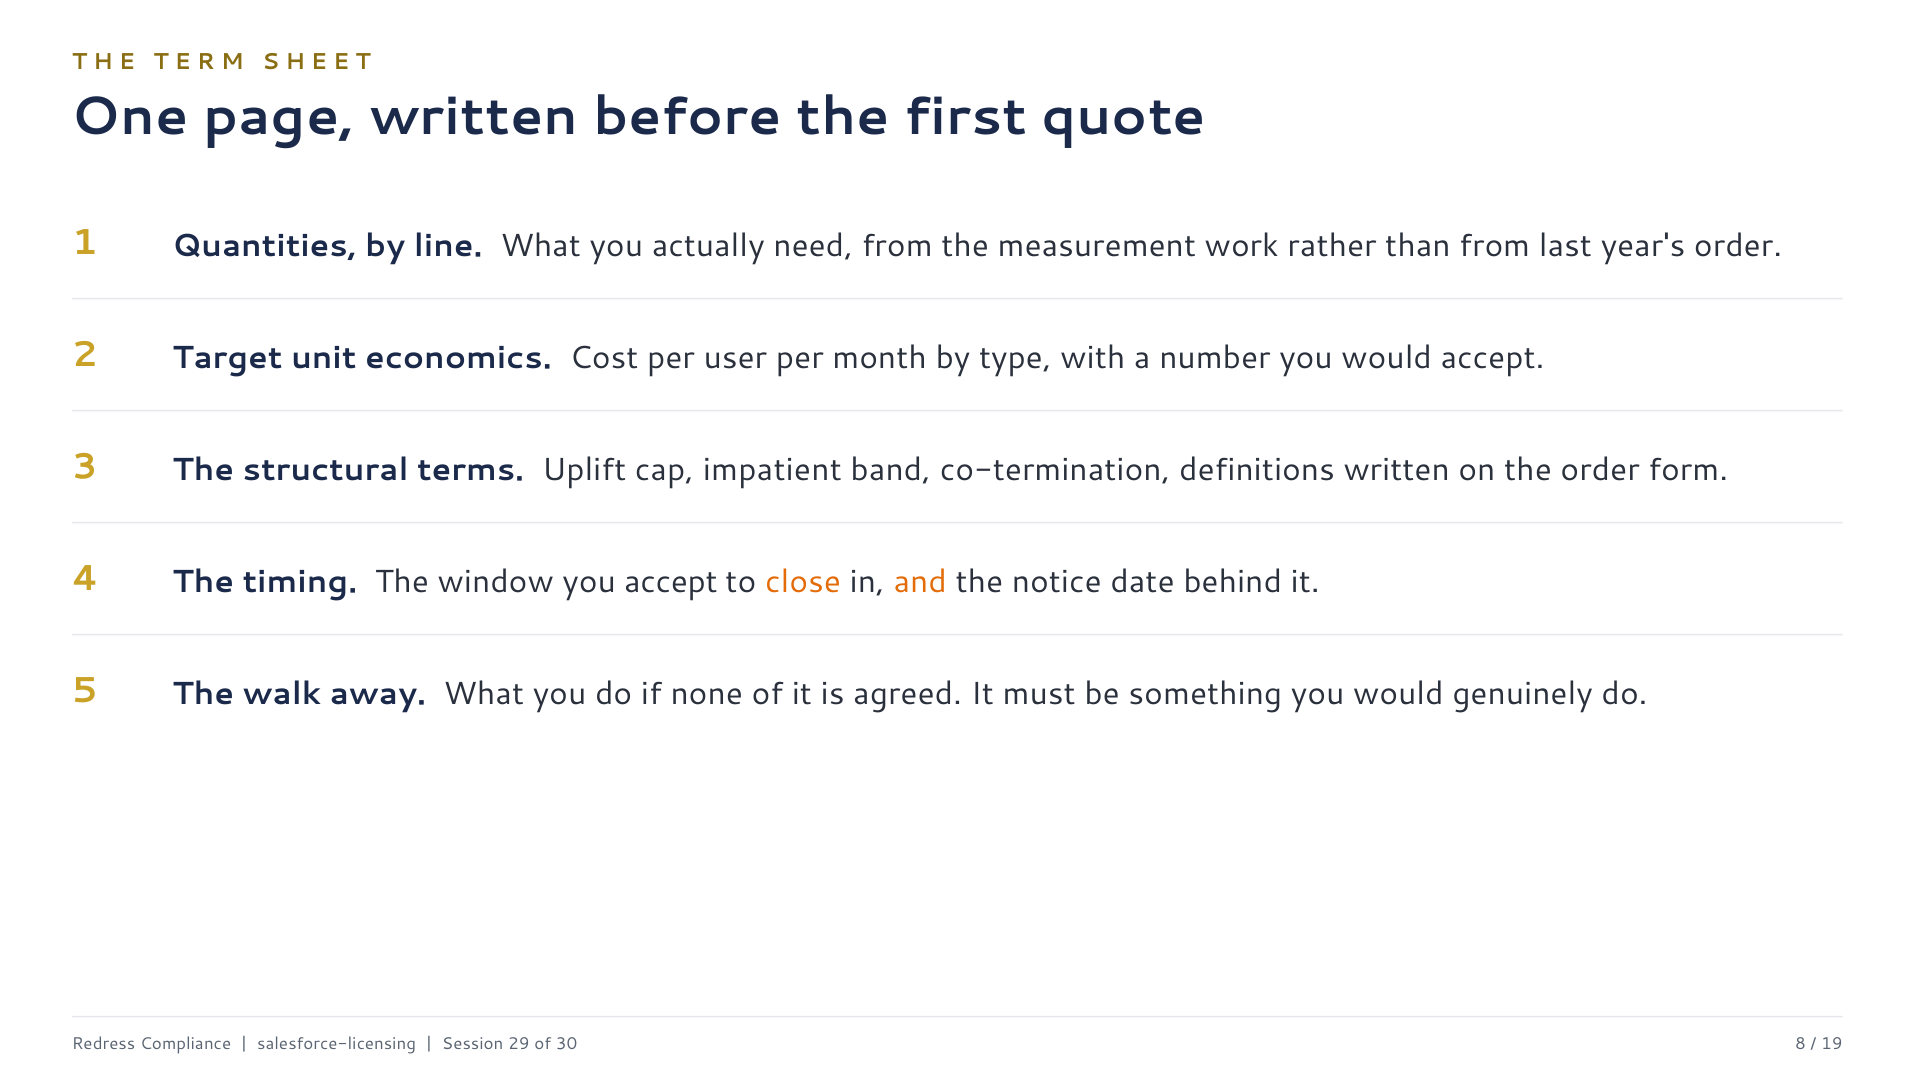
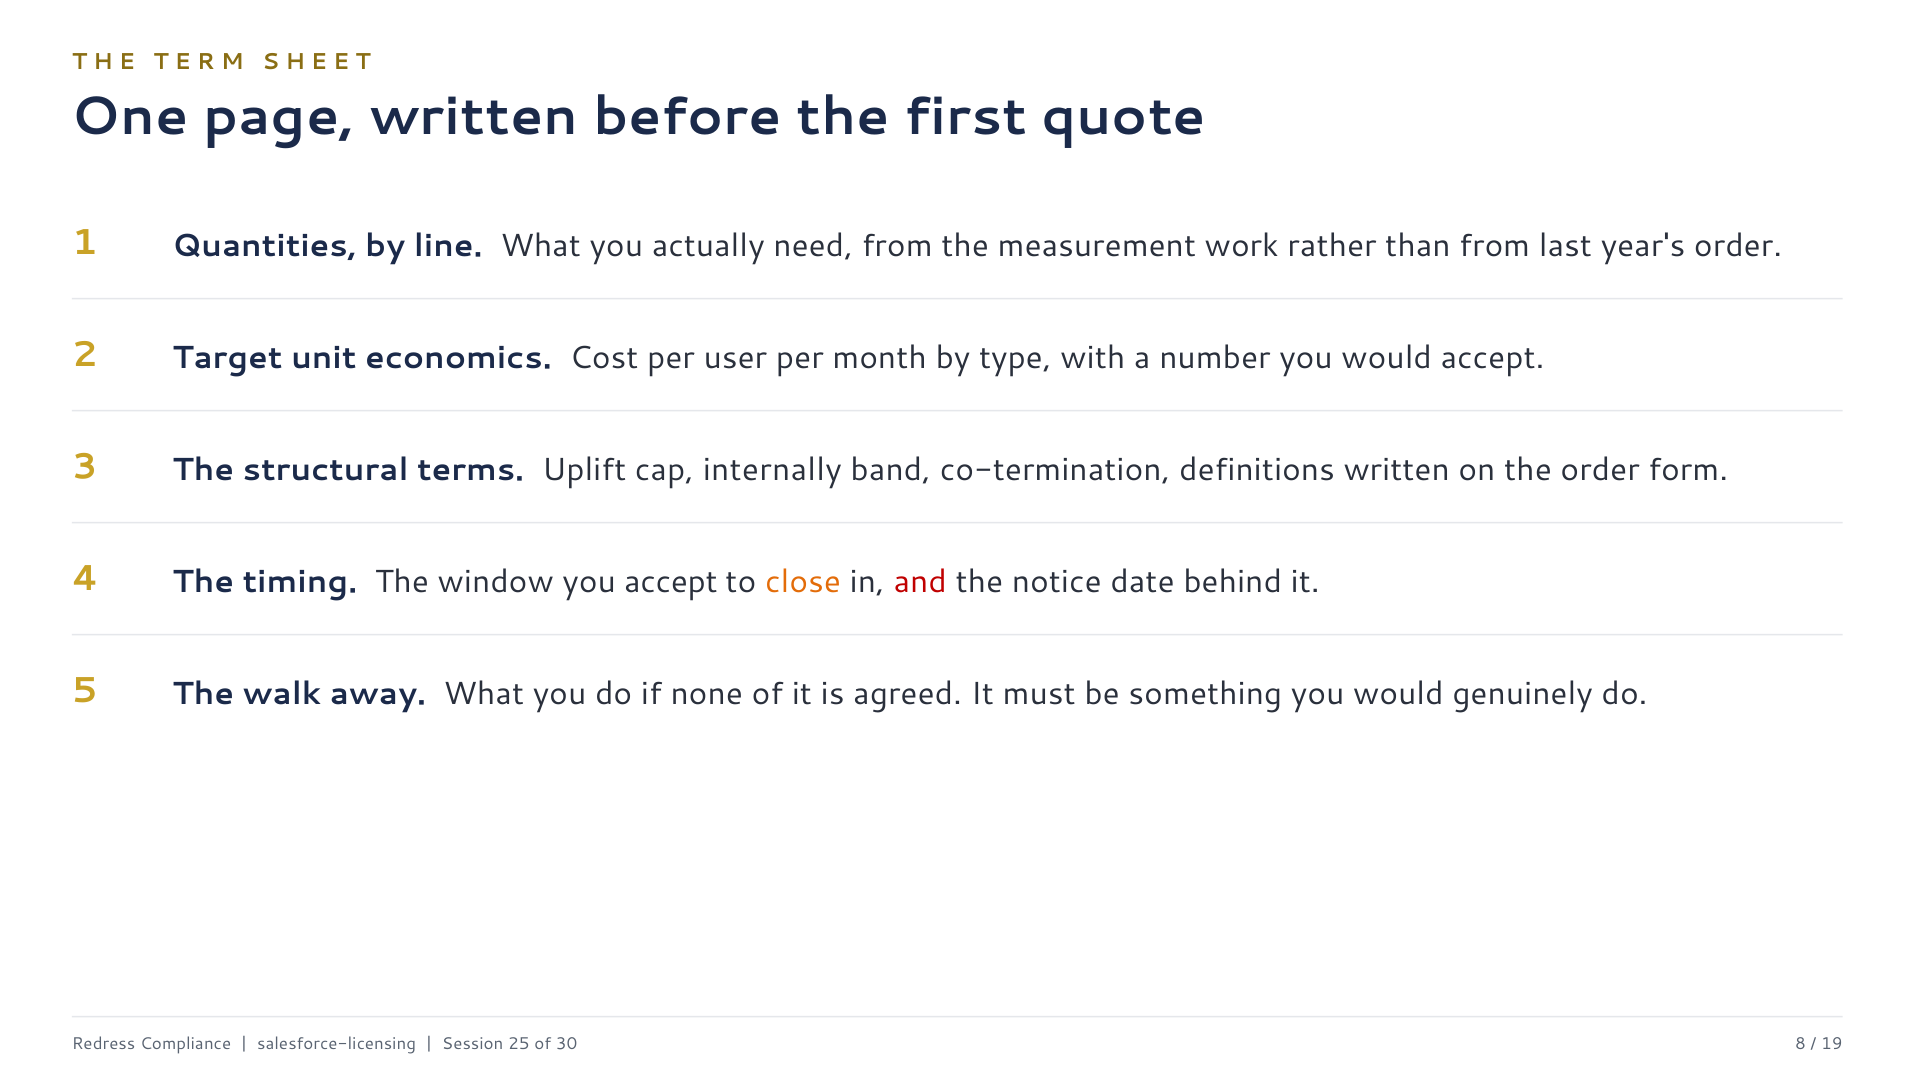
impatient: impatient -> internally (772, 470)
and colour: orange -> red (920, 582)
29: 29 -> 25 (519, 1044)
